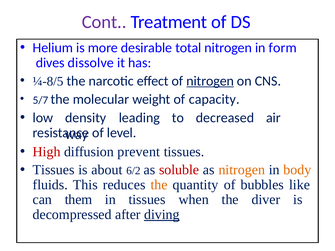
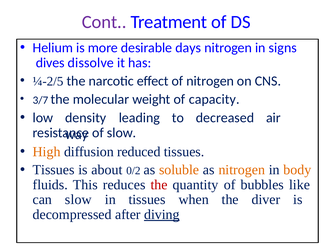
total: total -> days (188, 48)
form: form -> signs (283, 48)
¼-8/5: ¼-8/5 -> ¼-2/5 (48, 81)
nitrogen underline: present -> none (210, 81)
5/7: 5/7 -> 3/7 (40, 100)
of level: level -> slow (122, 133)
High colour: red -> orange (47, 152)
prevent: prevent -> reduced (139, 152)
6/2: 6/2 -> 0/2 (133, 171)
soluble colour: red -> orange (179, 170)
the colour: orange -> red (159, 185)
can them: them -> slow (78, 200)
